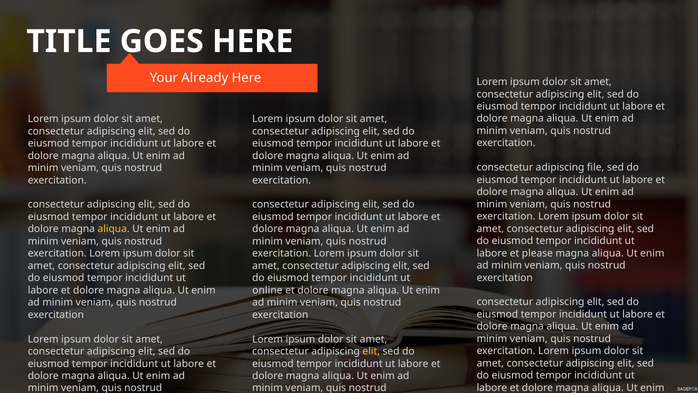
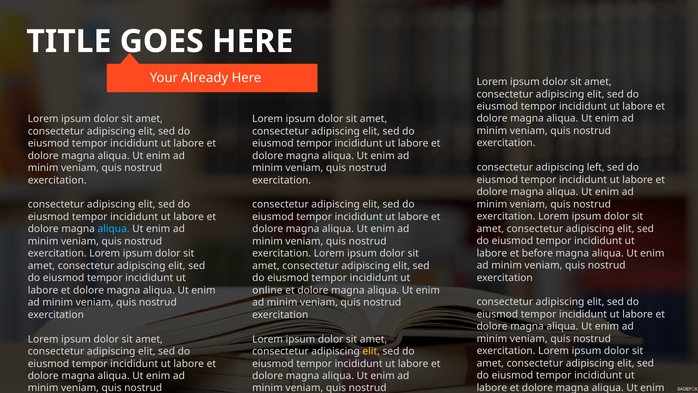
file: file -> left (596, 167)
aliqua colour: yellow -> light blue (114, 229)
please: please -> before (537, 253)
